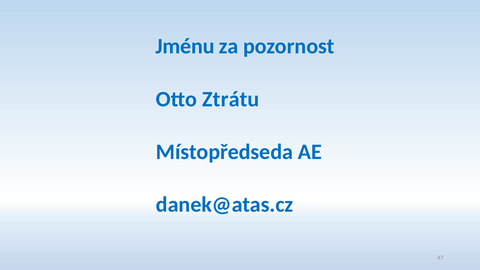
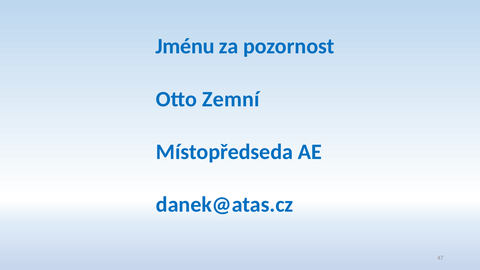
Ztrátu: Ztrátu -> Zemní (231, 99)
